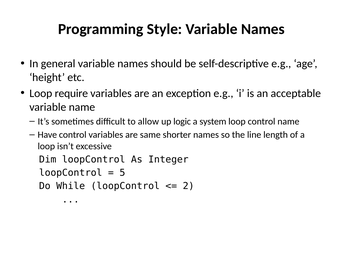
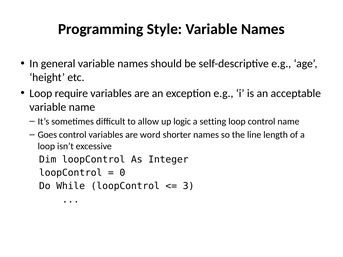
system: system -> setting (213, 121)
Have: Have -> Goes (47, 135)
same: same -> word (150, 135)
5: 5 -> 0 (122, 173)
2: 2 -> 3 (189, 186)
